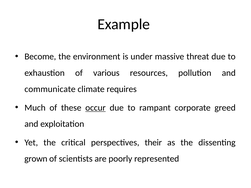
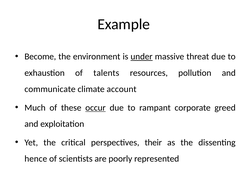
under underline: none -> present (142, 57)
various: various -> talents (106, 73)
requires: requires -> account (122, 89)
grown: grown -> hence (36, 159)
